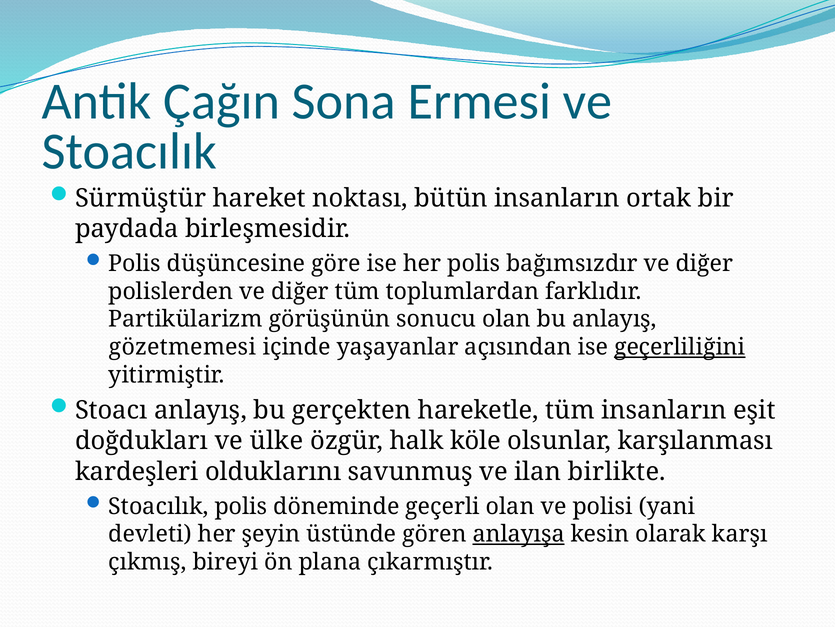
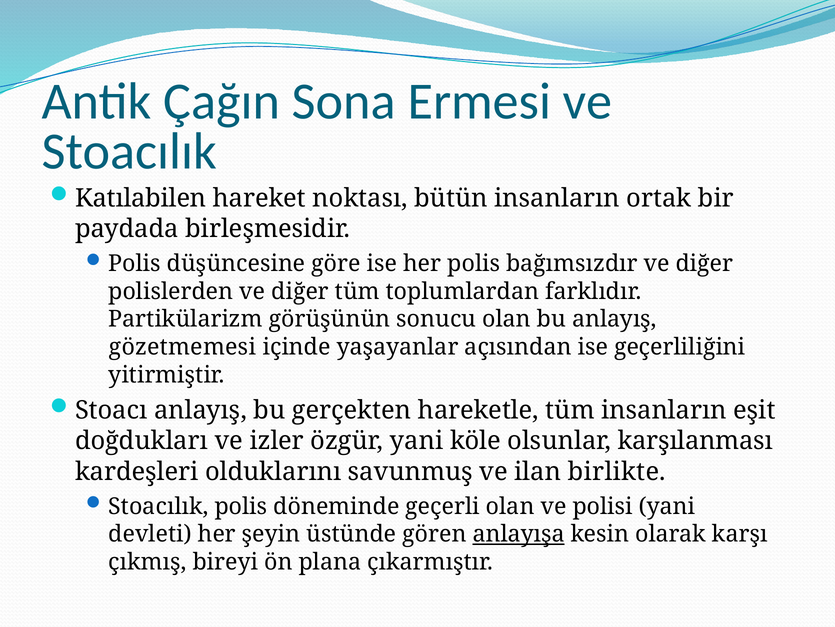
Sürmüştür: Sürmüştür -> Katılabilen (141, 198)
geçerliliğini underline: present -> none (680, 347)
ülke: ülke -> izler (277, 441)
özgür halk: halk -> yani (417, 441)
